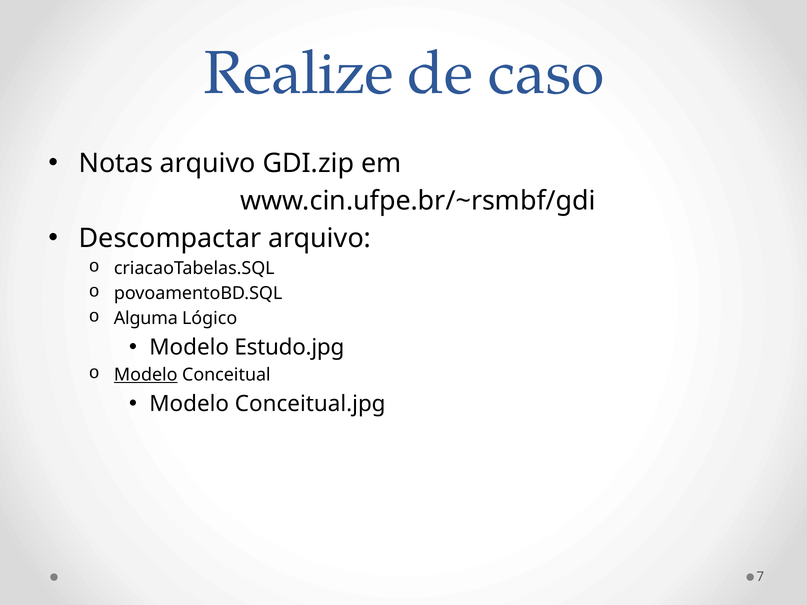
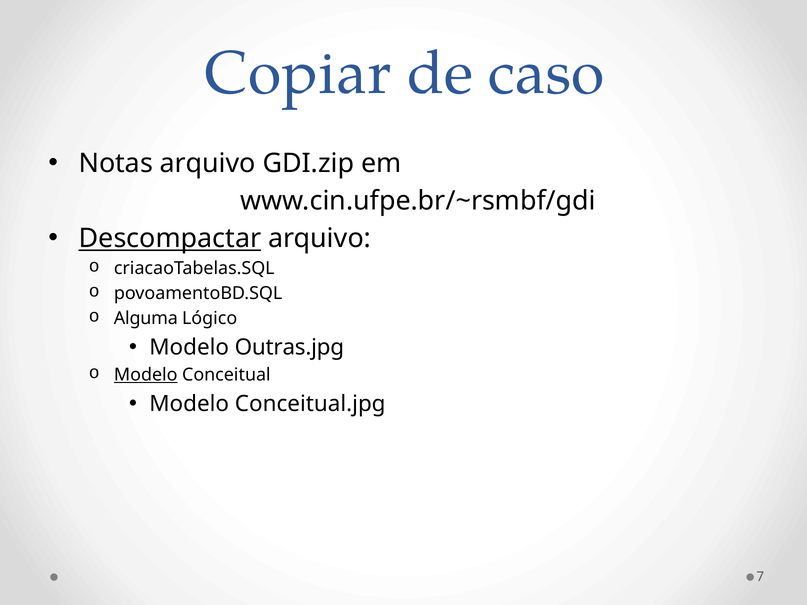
Realize: Realize -> Copiar (298, 73)
Descompactar underline: none -> present (170, 239)
Estudo.jpg: Estudo.jpg -> Outras.jpg (289, 348)
